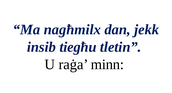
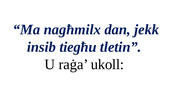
minn: minn -> ukoll (107, 64)
